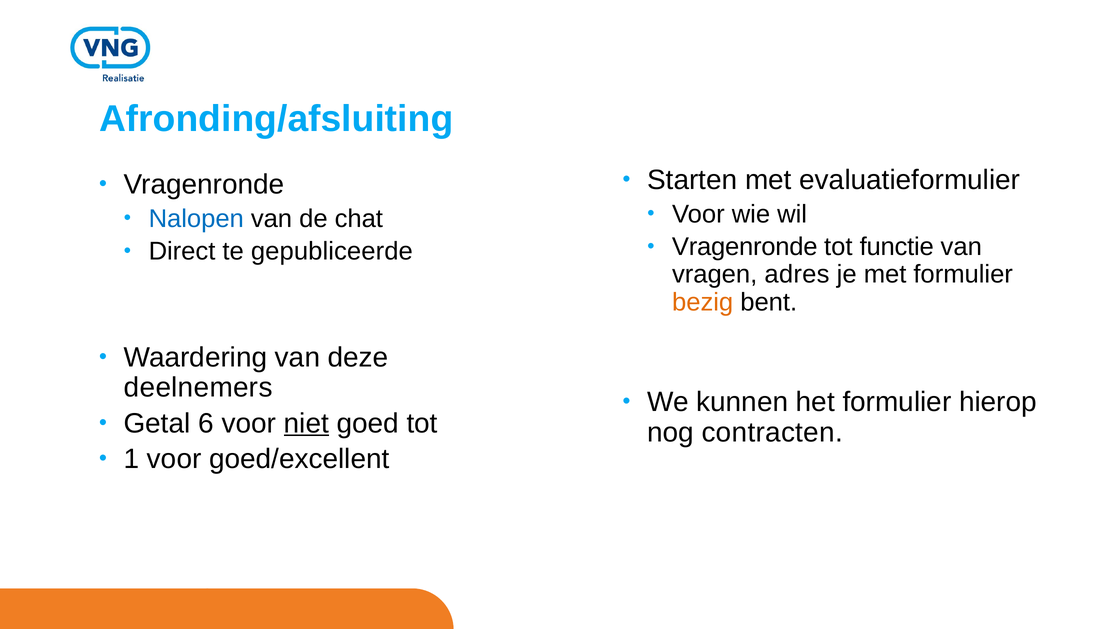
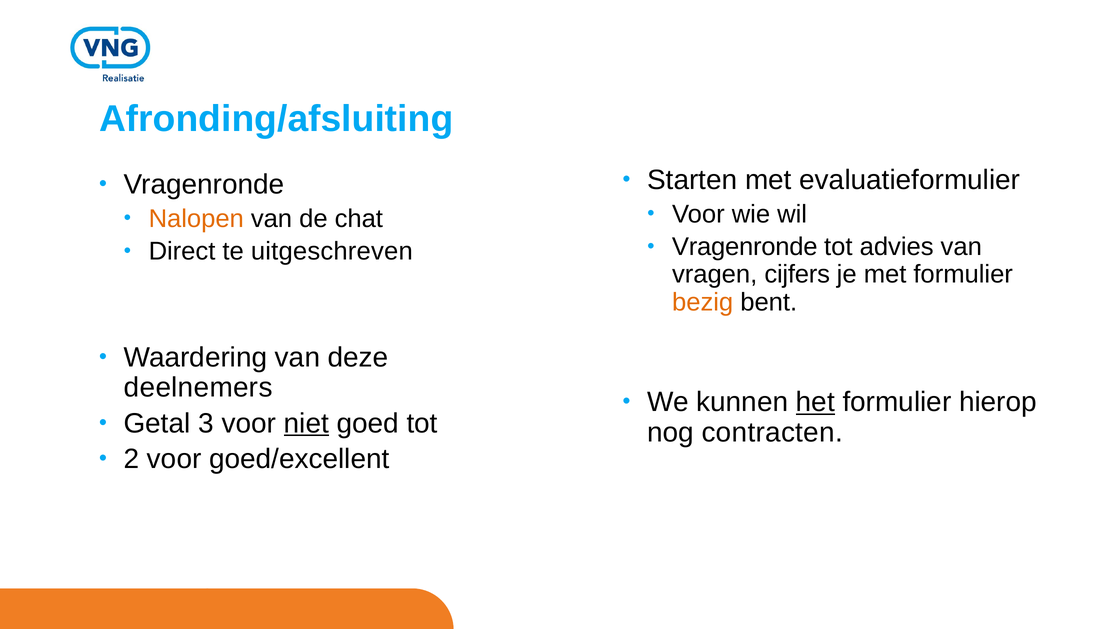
Nalopen colour: blue -> orange (196, 219)
functie: functie -> advies (897, 247)
gepubliceerde: gepubliceerde -> uitgeschreven (332, 252)
adres: adres -> cijfers (797, 275)
het underline: none -> present (815, 402)
6: 6 -> 3 (206, 424)
1: 1 -> 2 (132, 459)
